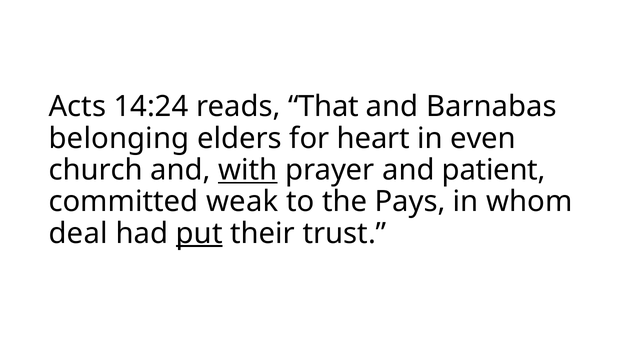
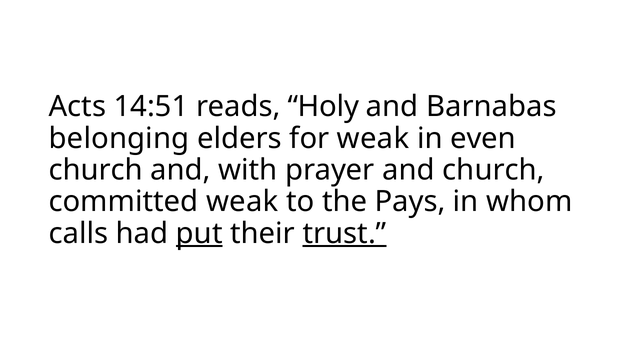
14:24: 14:24 -> 14:51 (151, 107)
That: That -> Holy (323, 107)
for heart: heart -> weak (373, 138)
with underline: present -> none (248, 170)
and patient: patient -> church (494, 170)
deal: deal -> calls (78, 233)
trust underline: none -> present (345, 233)
